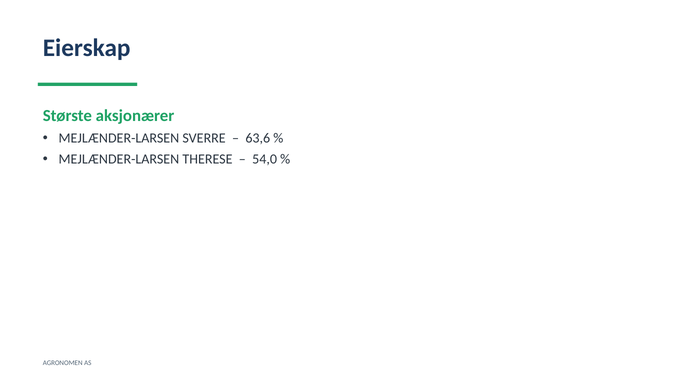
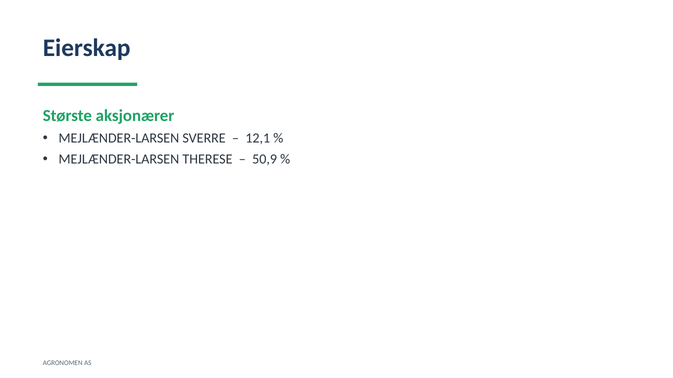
63,6: 63,6 -> 12,1 (258, 138)
54,0: 54,0 -> 50,9 (265, 159)
